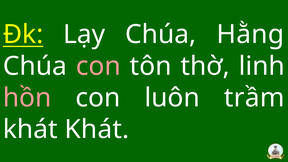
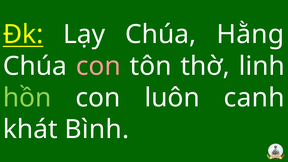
hồn colour: pink -> light green (27, 98)
trầm: trầm -> canh (254, 98)
khát Khát: Khát -> Bình (97, 129)
